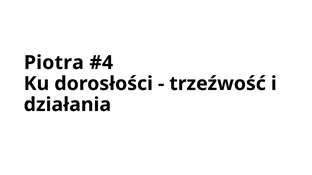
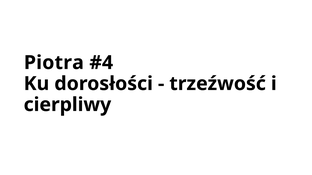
działania: działania -> cierpliwy (67, 105)
